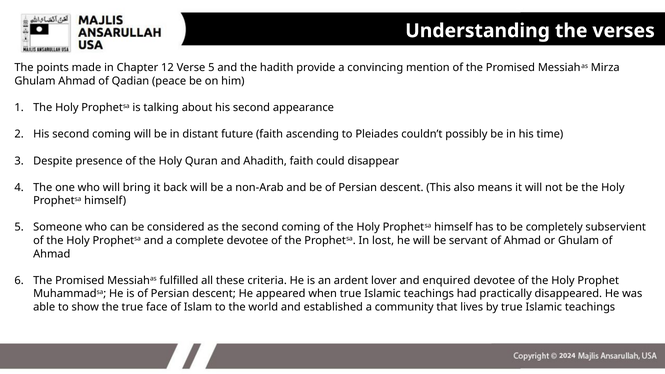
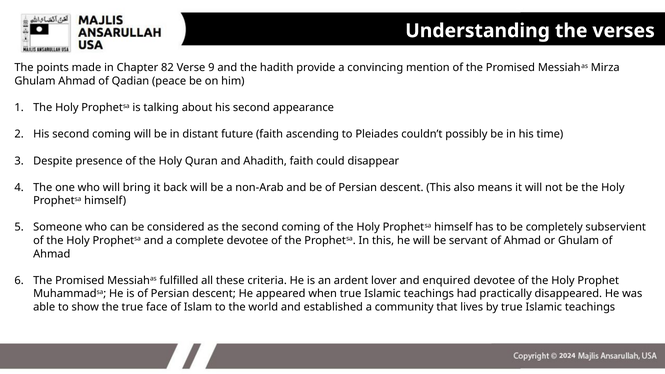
12: 12 -> 82 (167, 68)
Verse 5: 5 -> 9 (211, 68)
In lost: lost -> this (383, 241)
